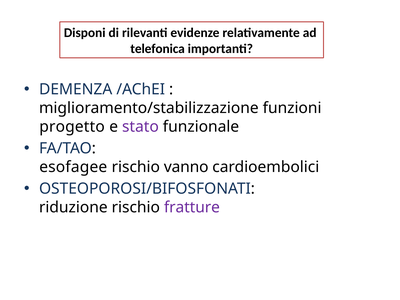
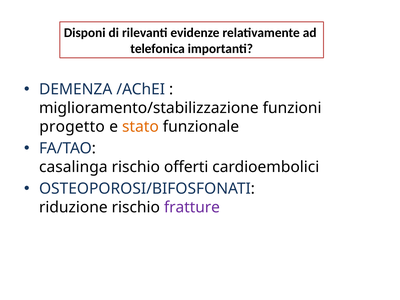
stato colour: purple -> orange (140, 127)
esofagee: esofagee -> casalinga (73, 167)
vanno: vanno -> offerti (186, 167)
